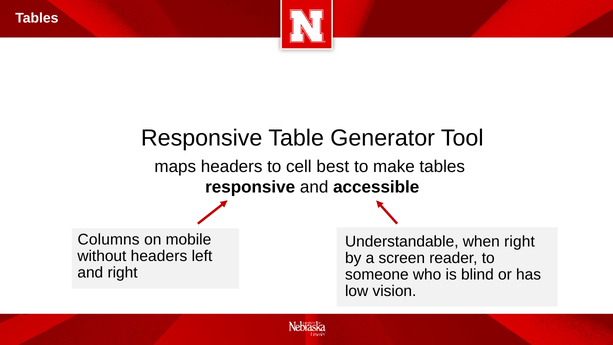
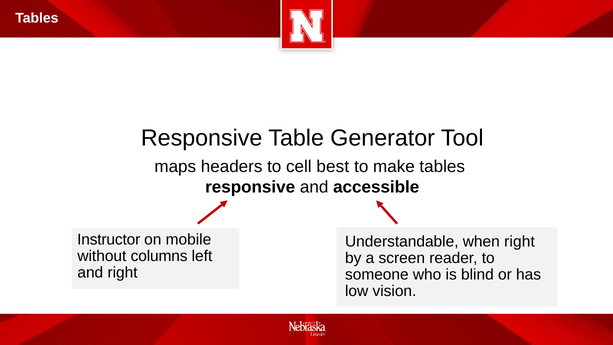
Columns: Columns -> Instructor (109, 239)
without headers: headers -> columns (159, 256)
